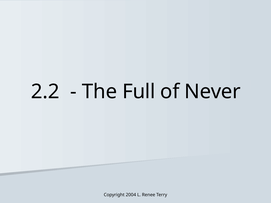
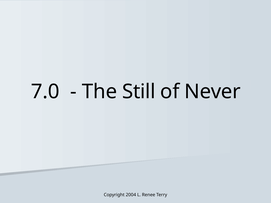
2.2: 2.2 -> 7.0 (45, 92)
Full: Full -> Still (139, 92)
